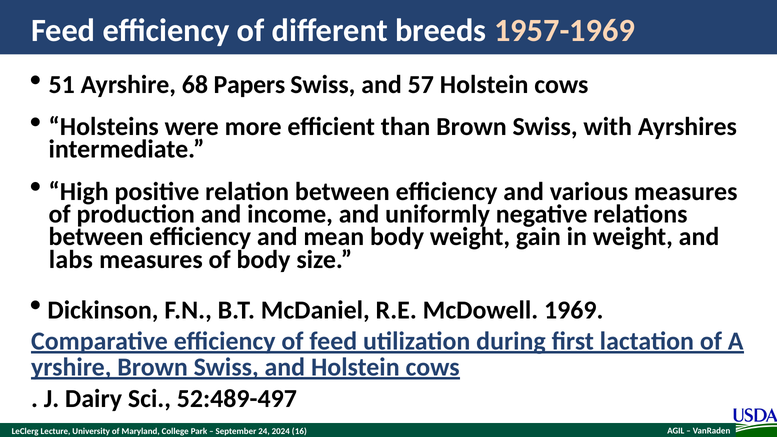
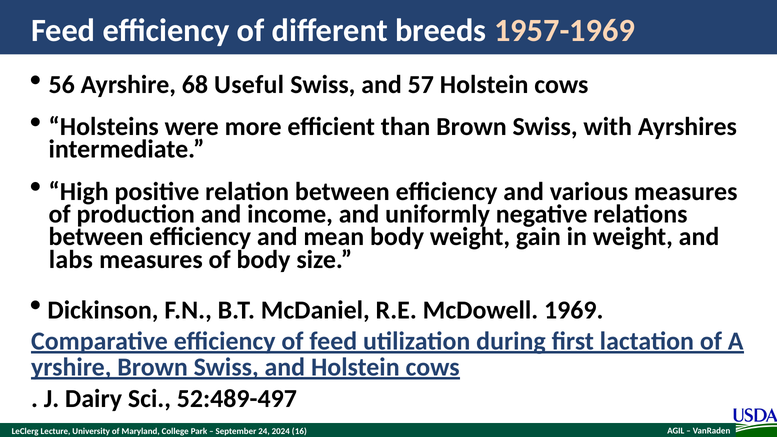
51: 51 -> 56 (62, 85)
Papers: Papers -> Useful (249, 85)
